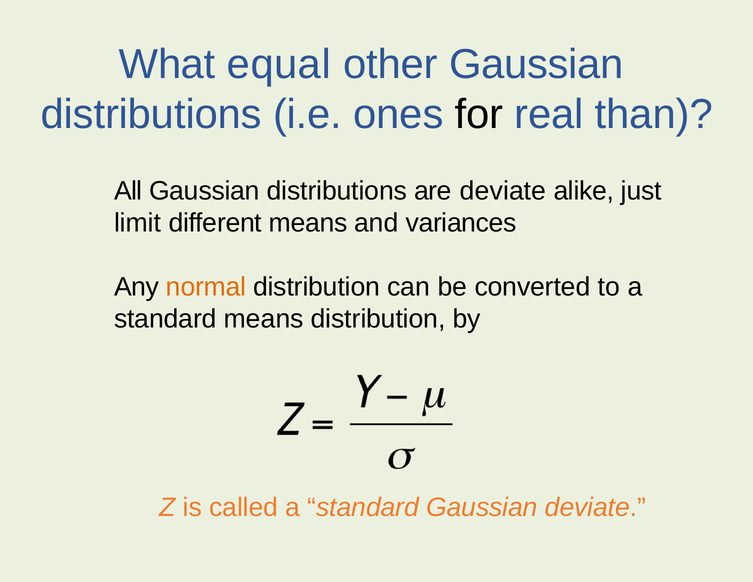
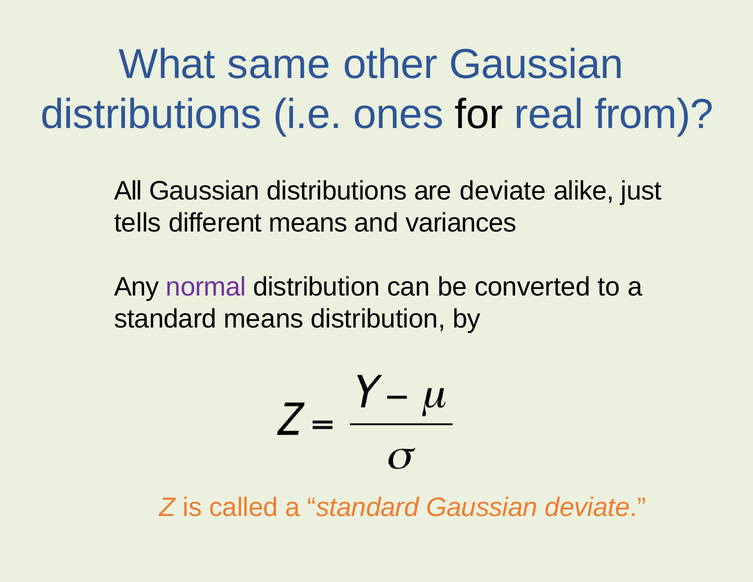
equal: equal -> same (279, 64)
than: than -> from (654, 115)
limit: limit -> tells (138, 223)
normal colour: orange -> purple (206, 287)
